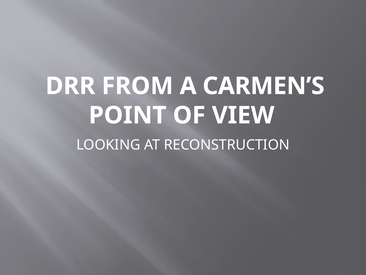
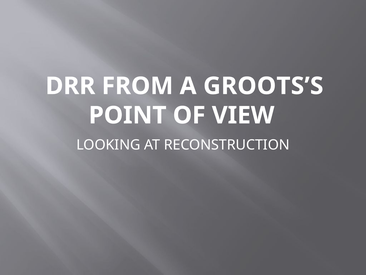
CARMEN’S: CARMEN’S -> GROOTS’S (263, 86)
